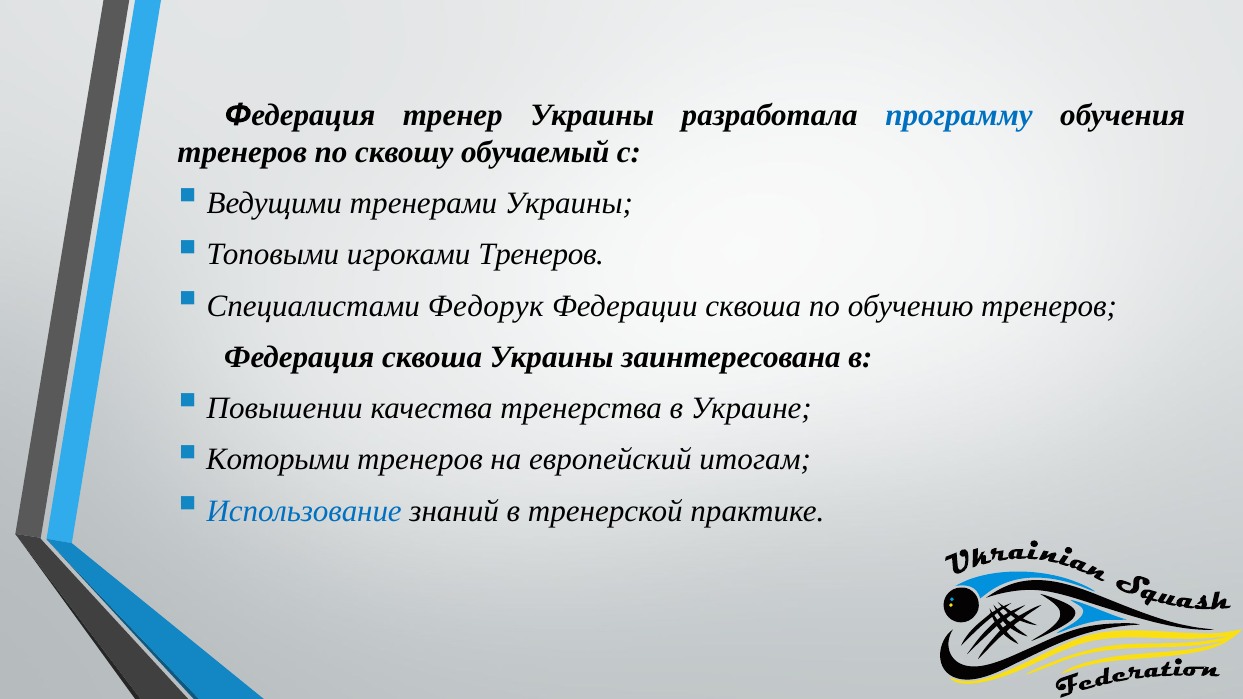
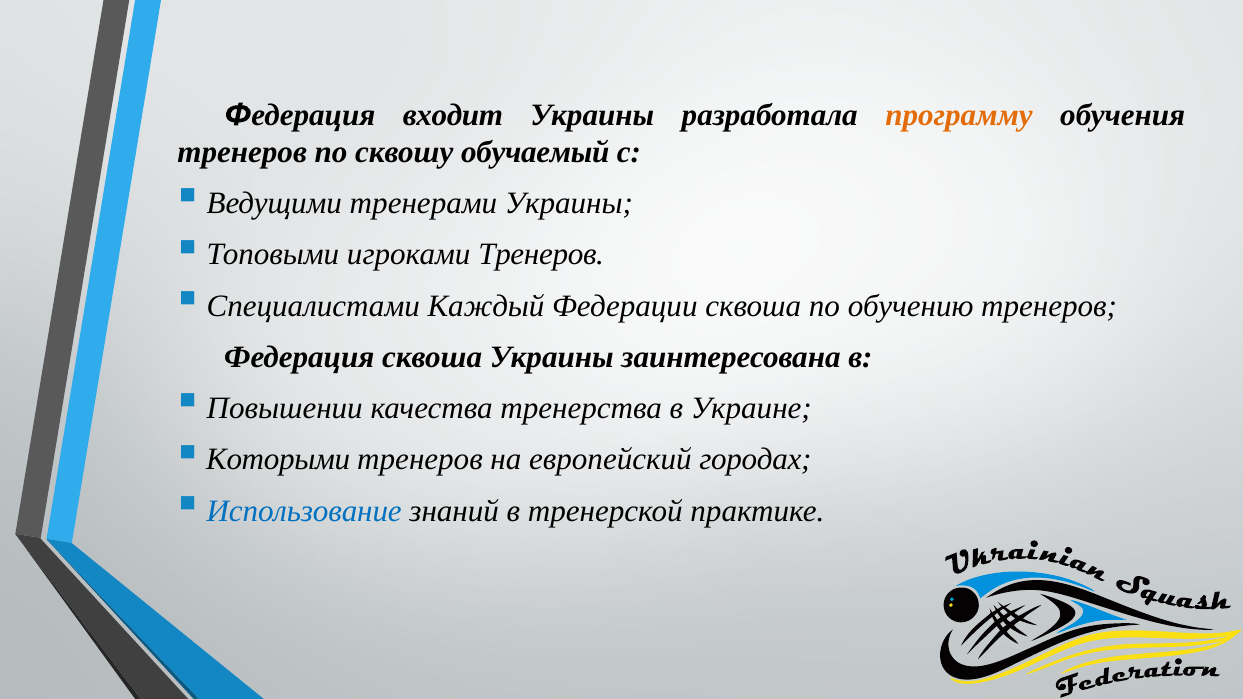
тренер: тренер -> входит (453, 115)
программу colour: blue -> orange (959, 115)
Федорук: Федорук -> Каждый (486, 306)
итогам: итогам -> городах (755, 460)
